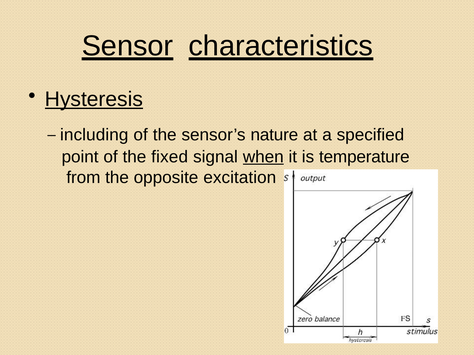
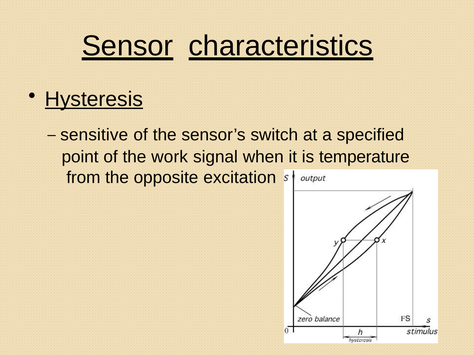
including: including -> sensitive (94, 135)
nature: nature -> switch (274, 135)
fixed: fixed -> work (170, 157)
when underline: present -> none (263, 157)
